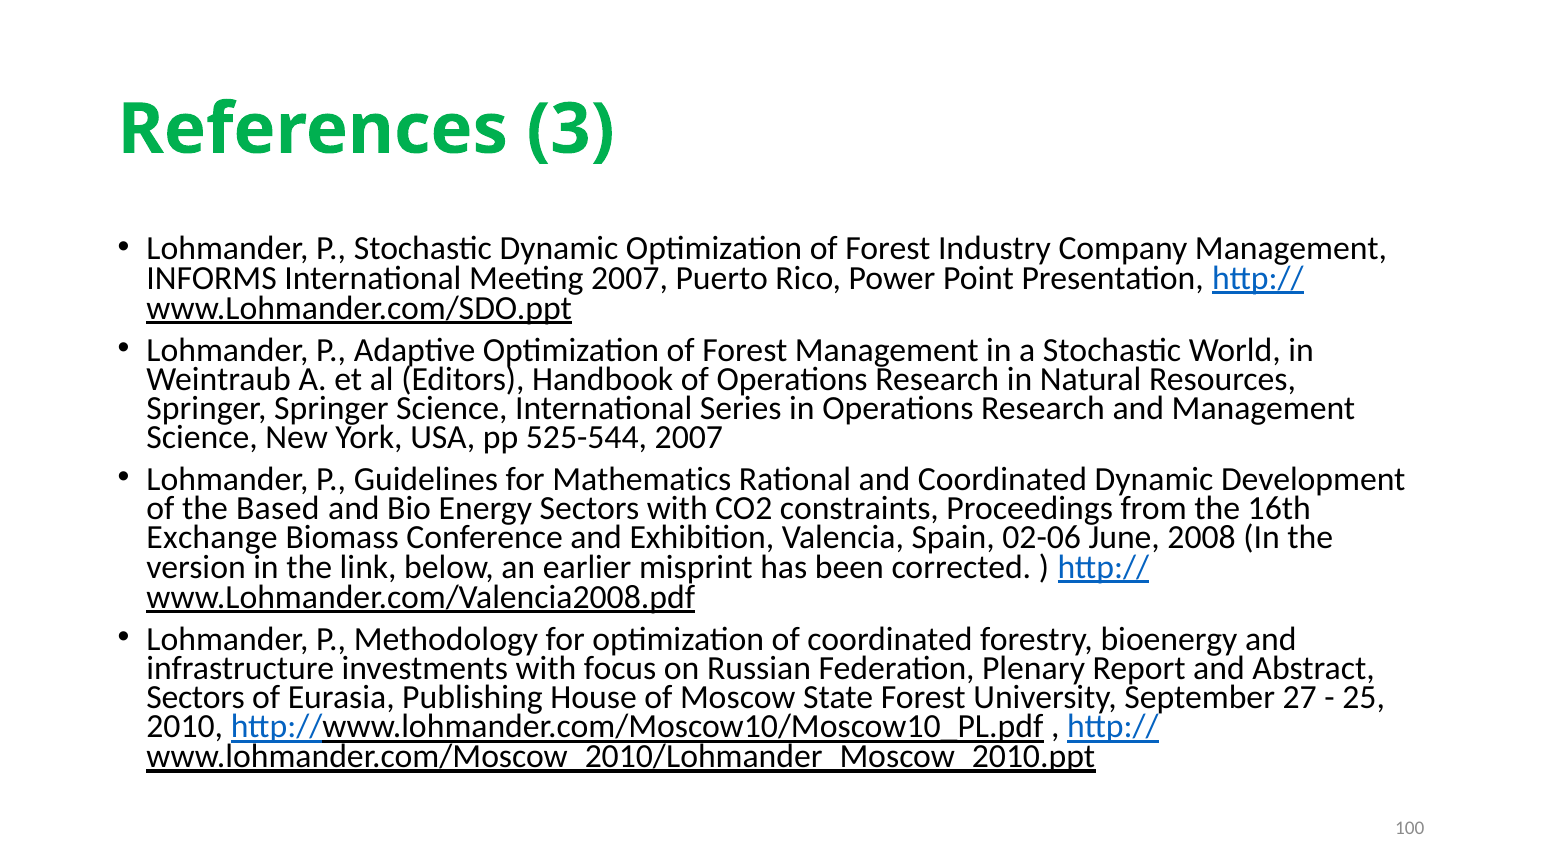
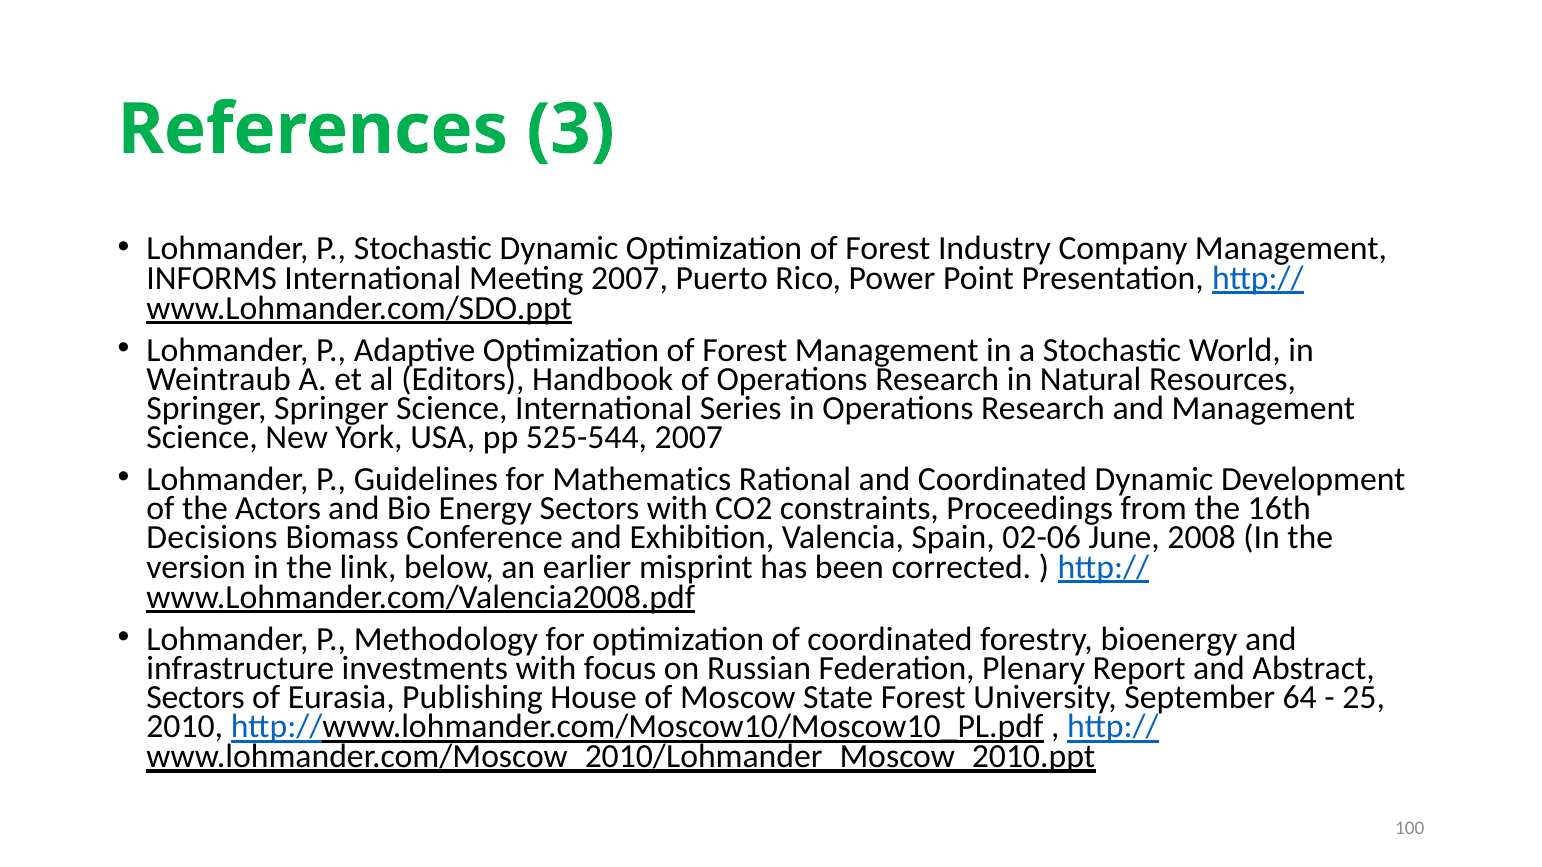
Based: Based -> Actors (278, 509)
Exchange: Exchange -> Decisions (212, 538)
27: 27 -> 64 (1300, 698)
